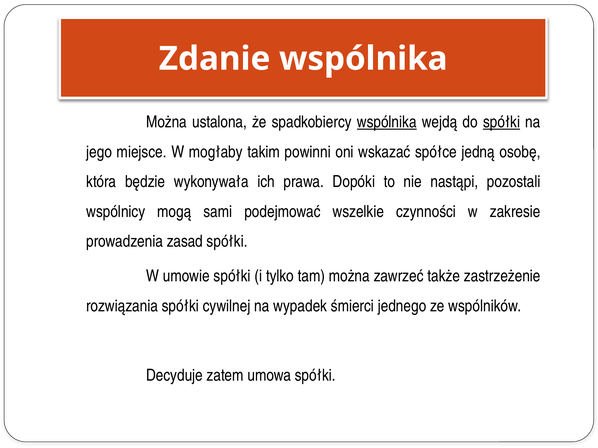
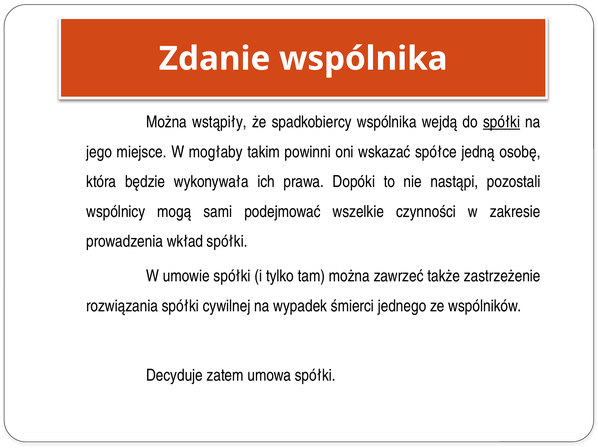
ustalona: ustalona -> wstąpiły (219, 122)
wspólnika underline: present -> none (387, 122)
zasad: zasad -> wkład (185, 242)
